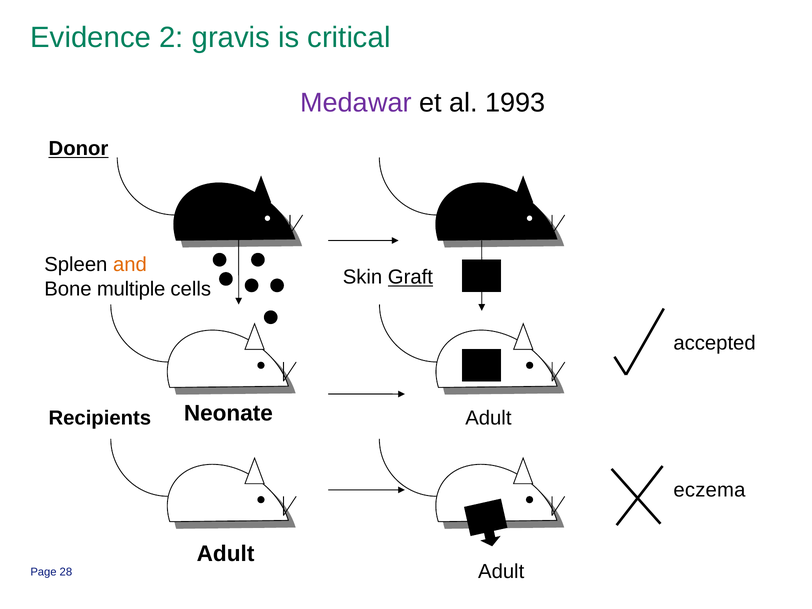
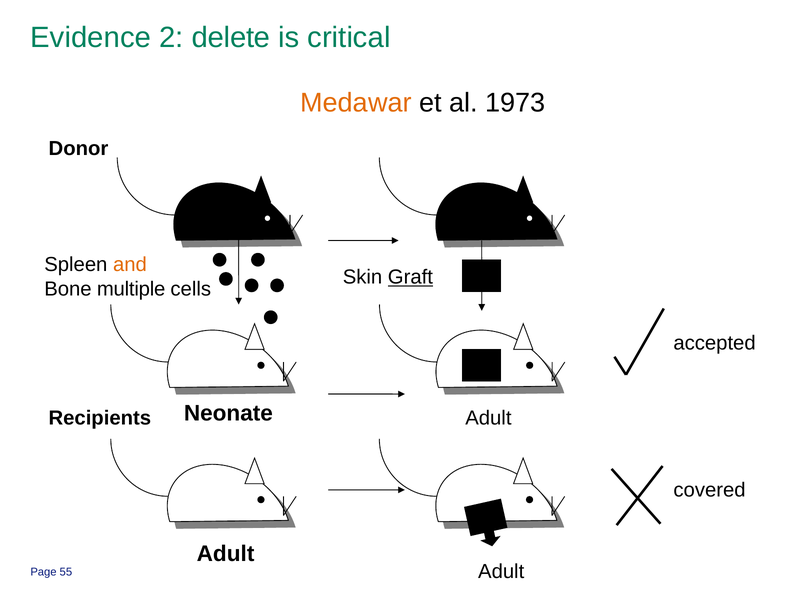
gravis: gravis -> delete (231, 38)
Medawar colour: purple -> orange (356, 103)
1993: 1993 -> 1973 (515, 103)
Donor underline: present -> none (78, 149)
eczema: eczema -> covered (710, 490)
28: 28 -> 55 (66, 572)
